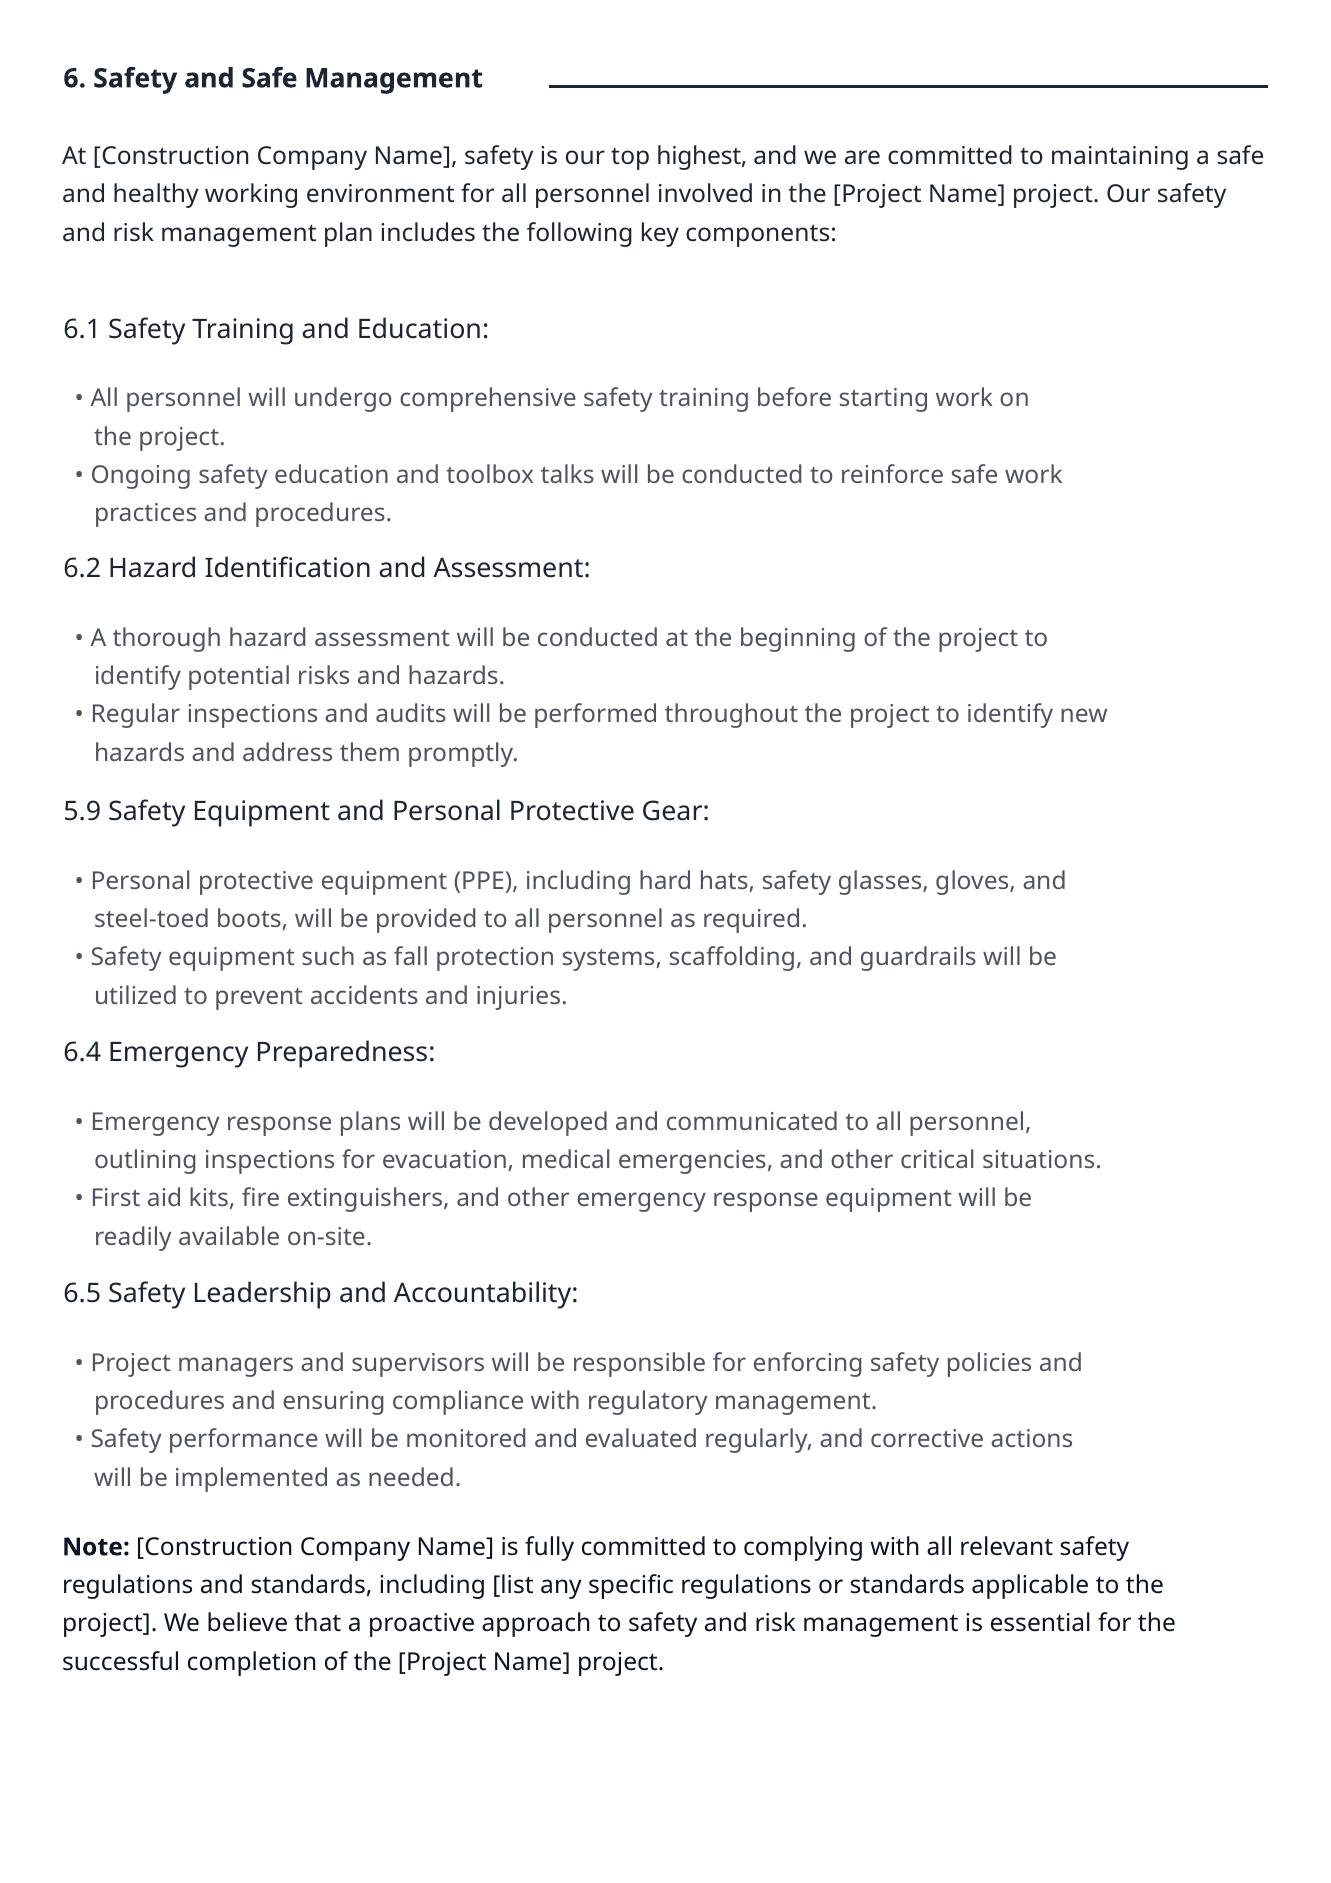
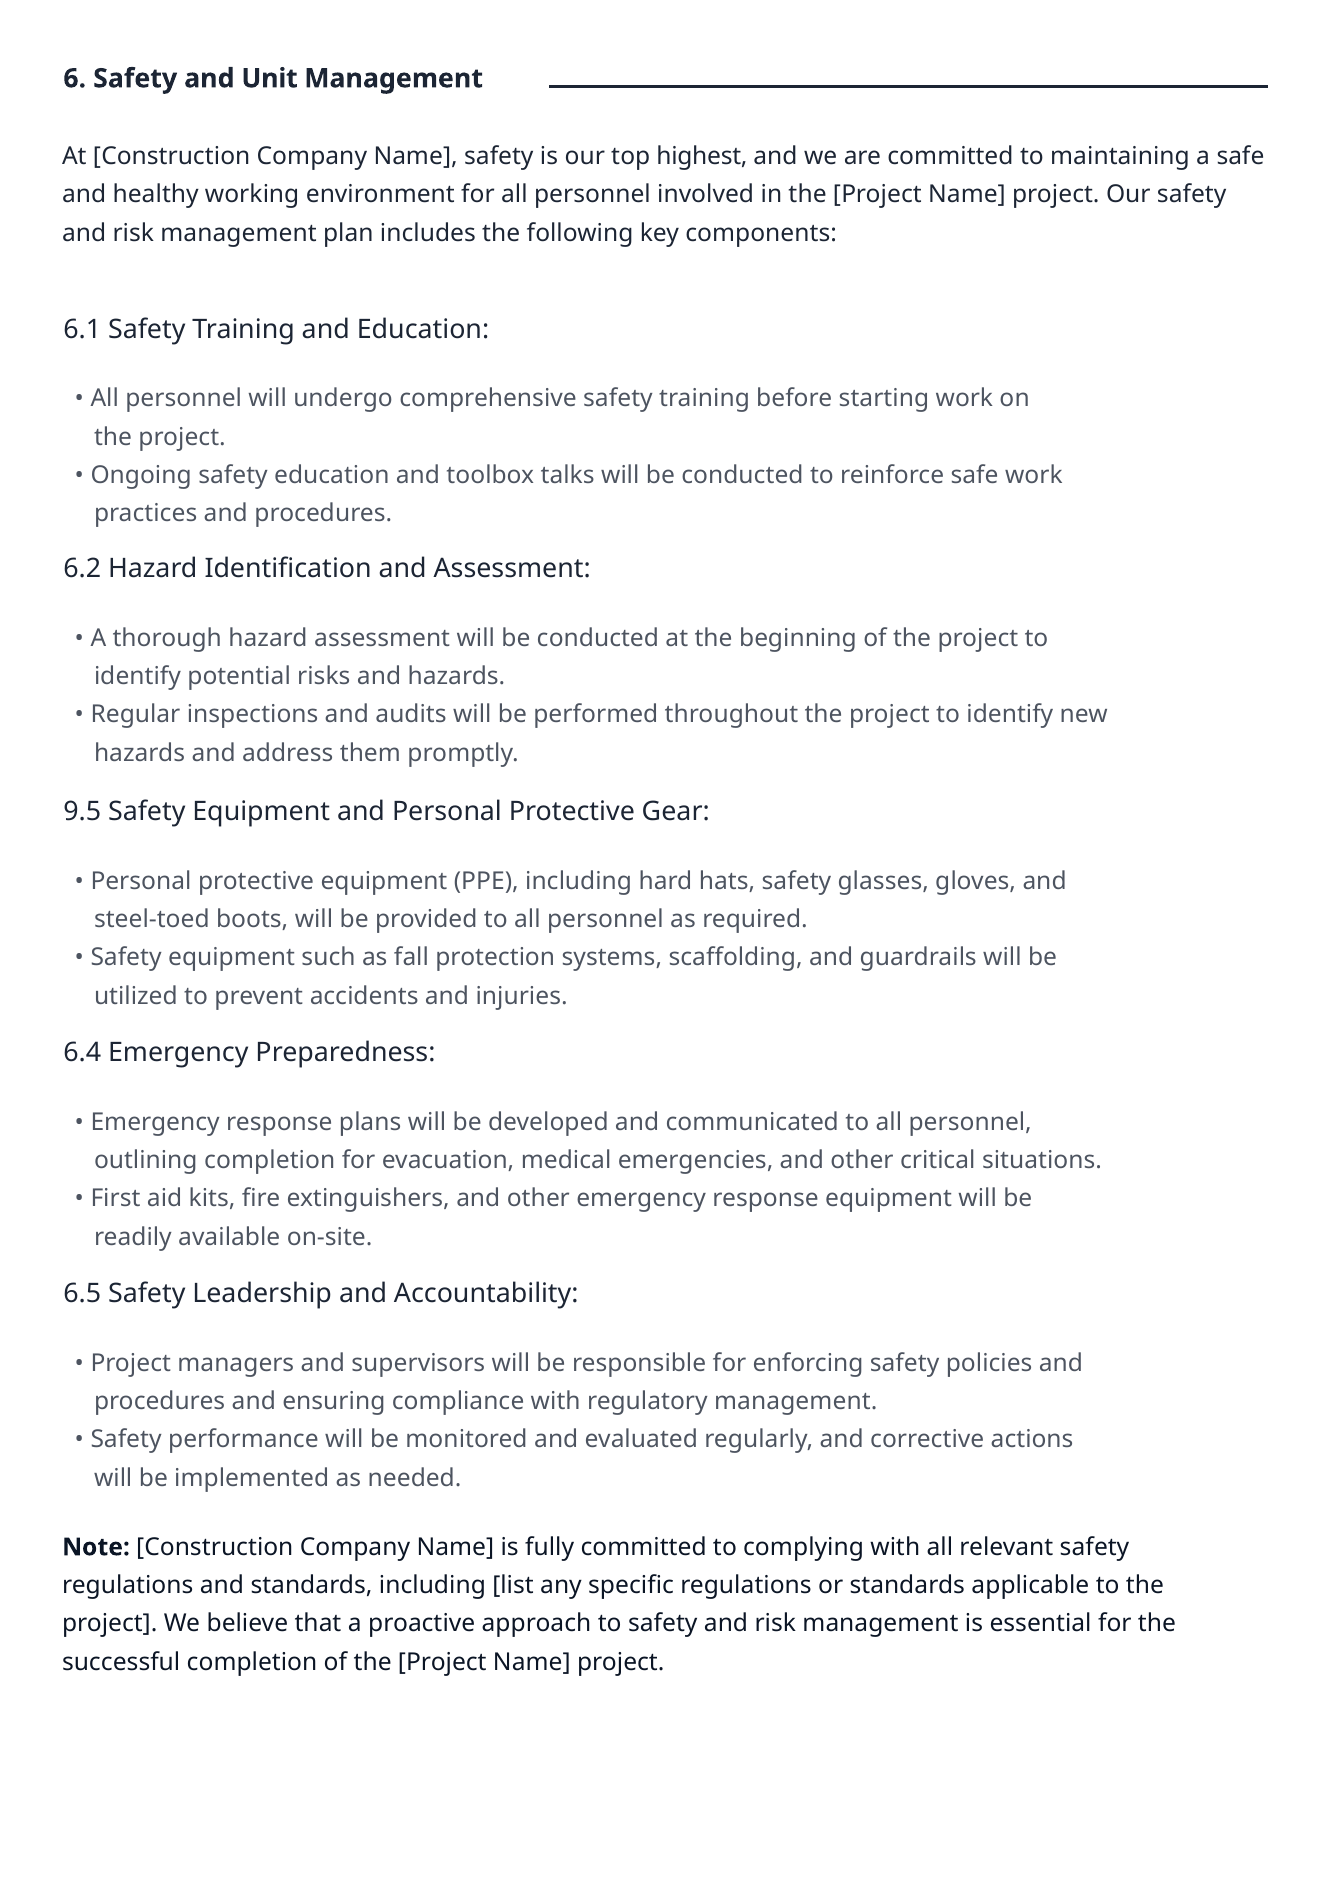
and Safe: Safe -> Unit (269, 78)
5.9: 5.9 -> 9.5 (82, 812)
outlining inspections: inspections -> completion (270, 1160)
